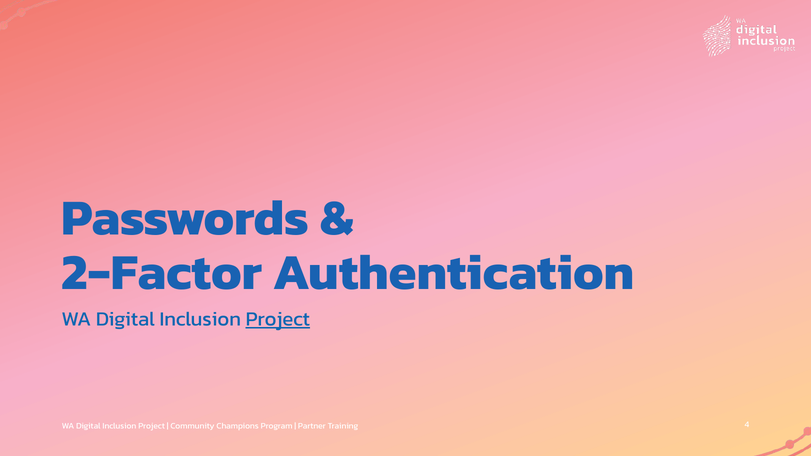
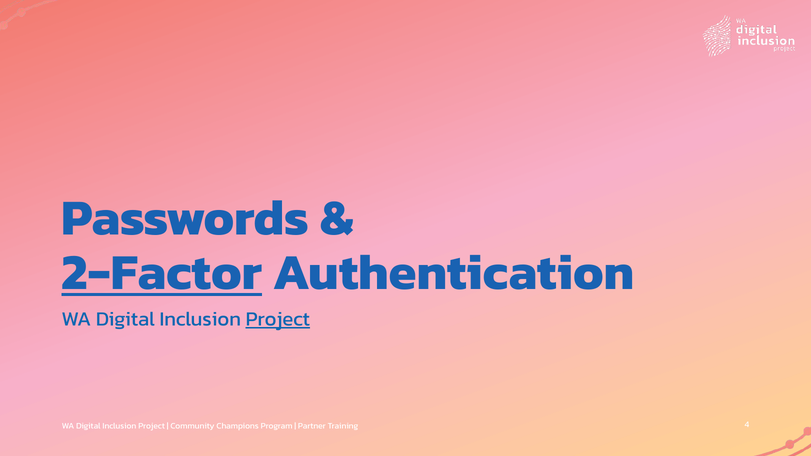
2-Factor underline: none -> present (162, 273)
